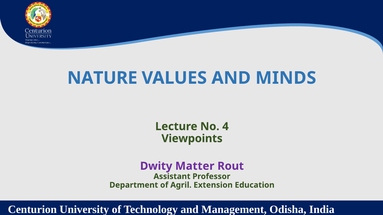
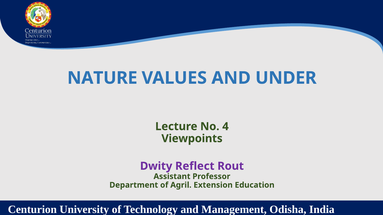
MINDS: MINDS -> UNDER (286, 78)
Matter: Matter -> Reflect (195, 166)
